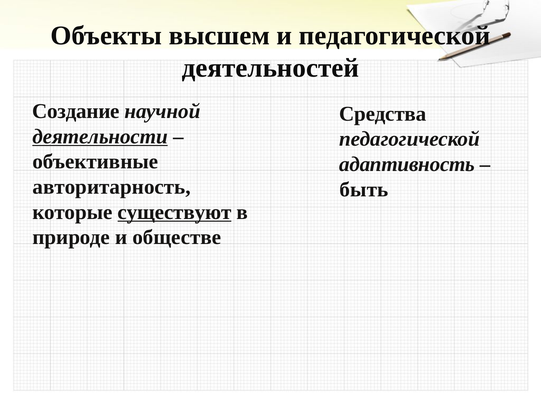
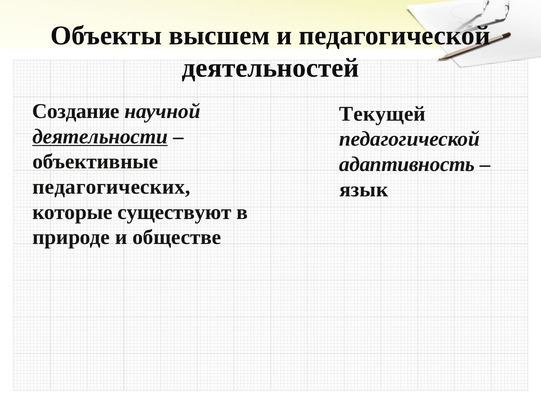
Средства: Средства -> Текущей (383, 114)
авторитарность: авторитарность -> педагогических (111, 187)
быть: быть -> язык (364, 190)
существуют underline: present -> none (175, 213)
